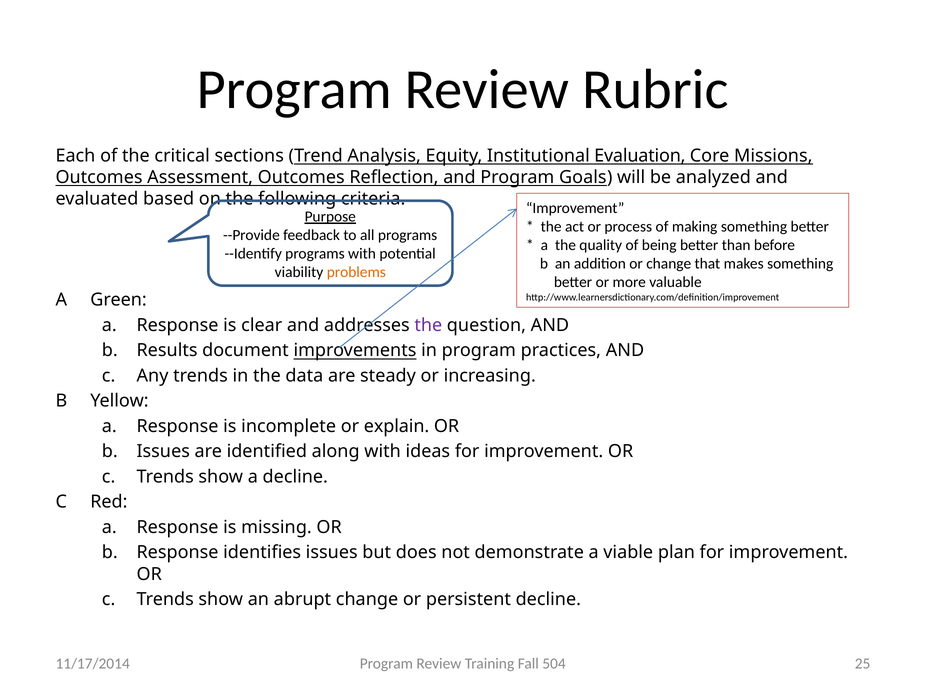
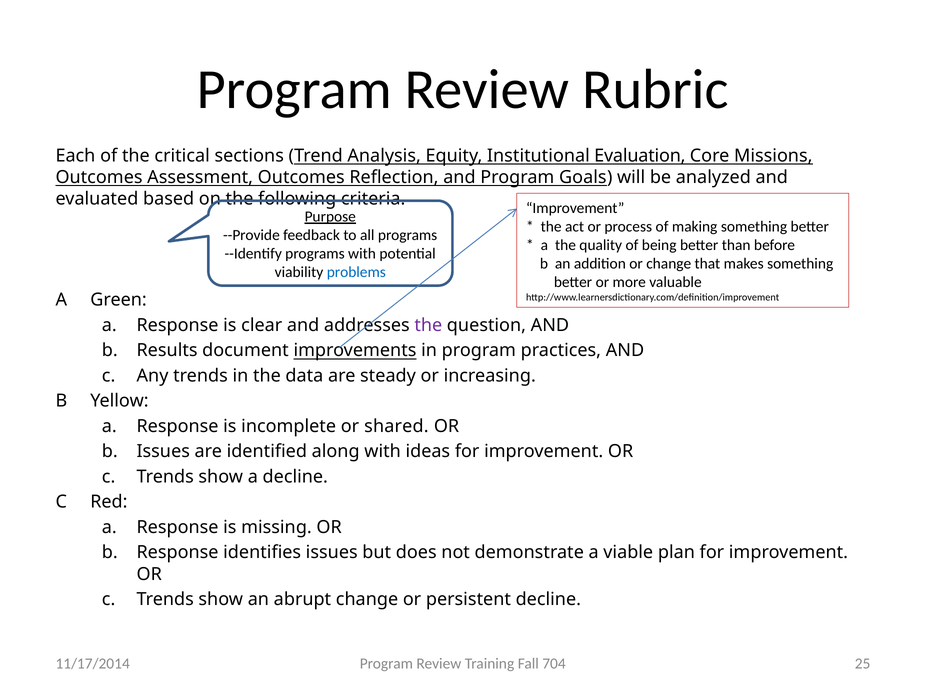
problems colour: orange -> blue (356, 272)
explain: explain -> shared (396, 426)
504: 504 -> 704 (554, 663)
